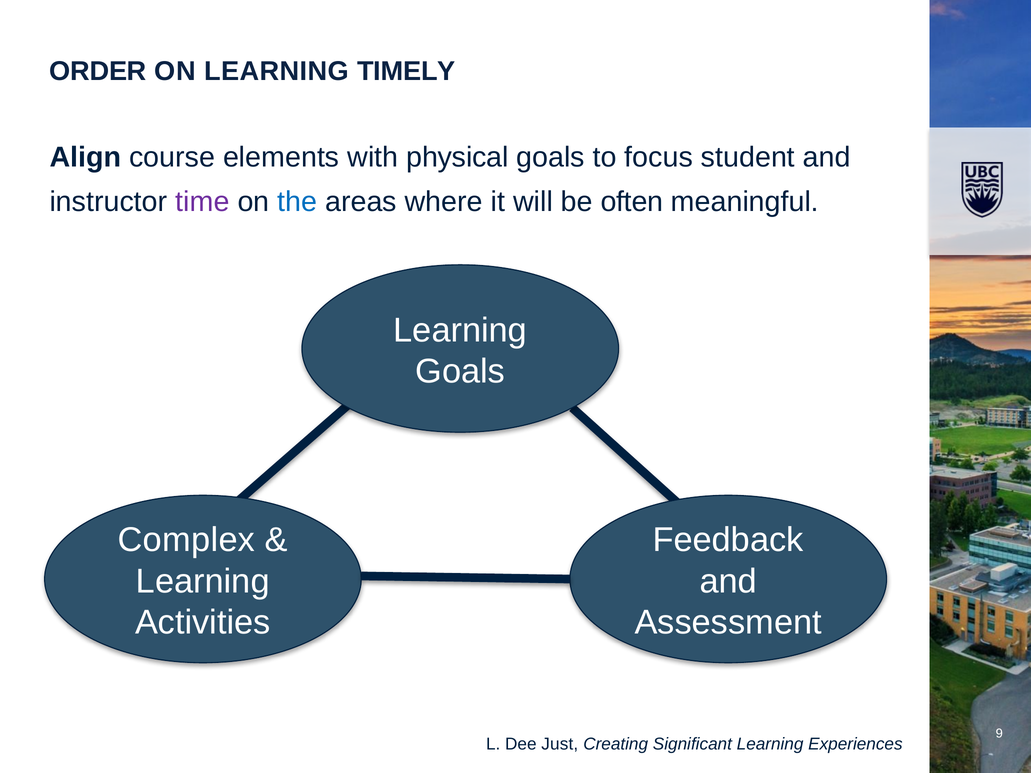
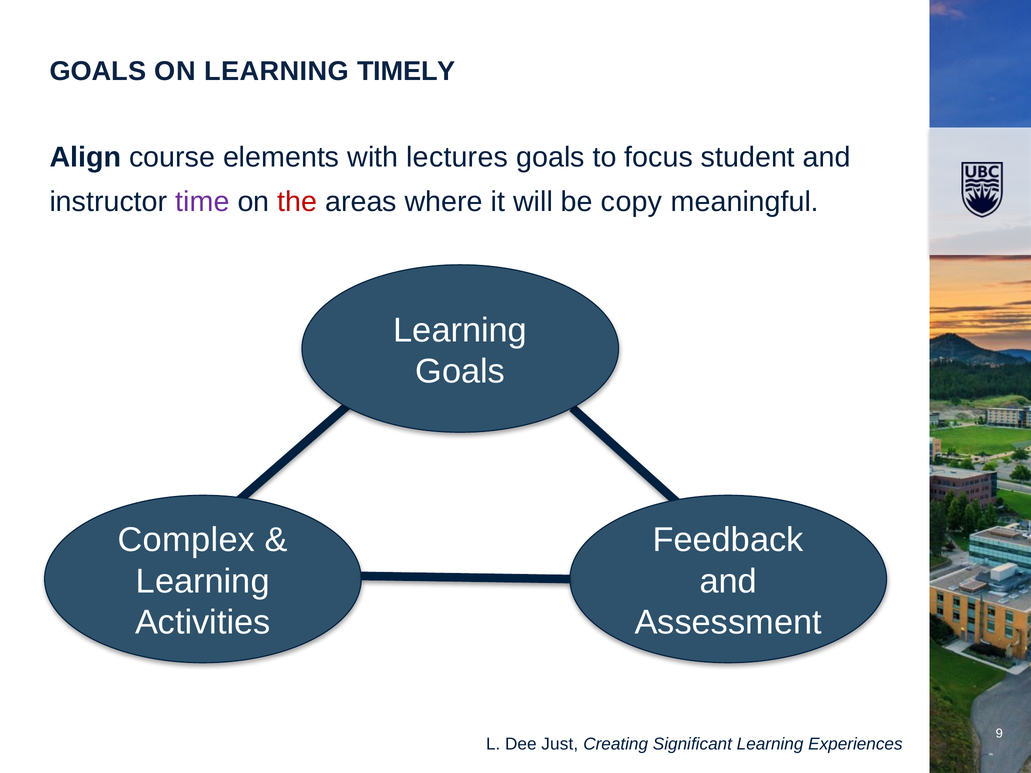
ORDER: ORDER -> GOALS (98, 71)
physical: physical -> lectures (457, 157)
the colour: blue -> red (297, 202)
often: often -> copy (632, 202)
